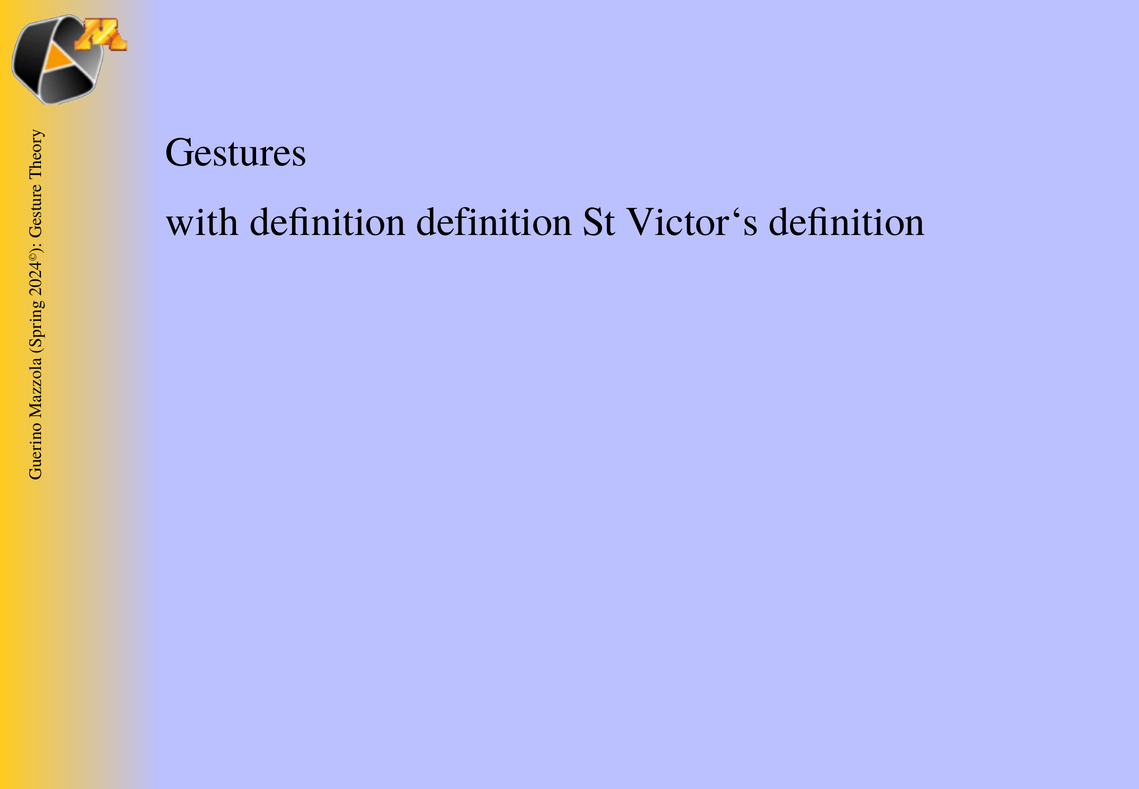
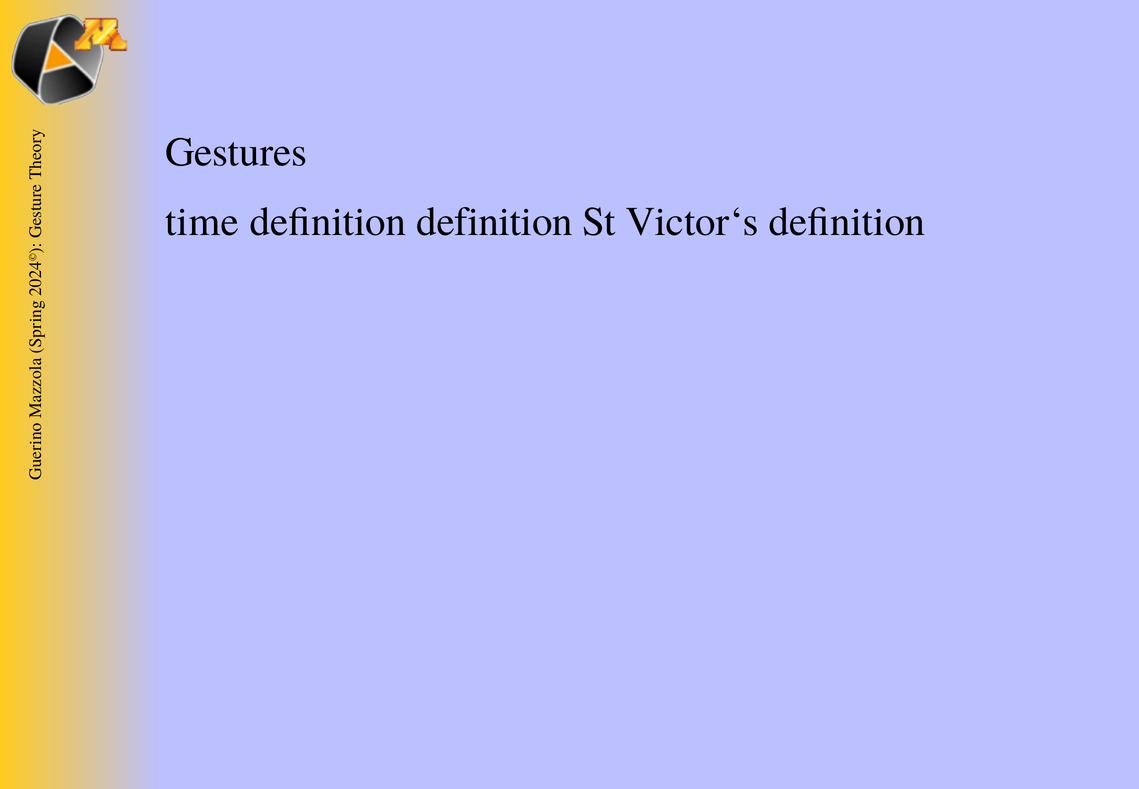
with: with -> time (202, 222)
